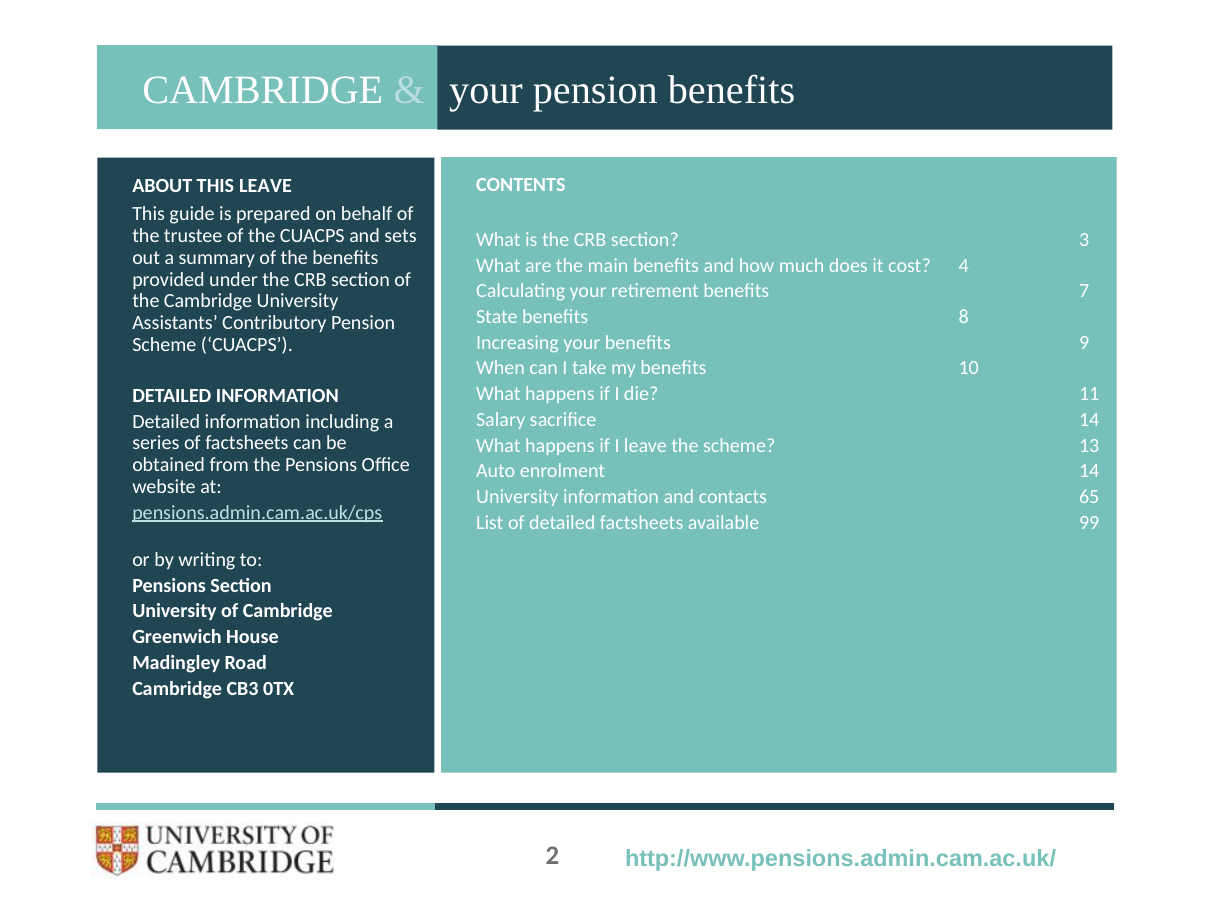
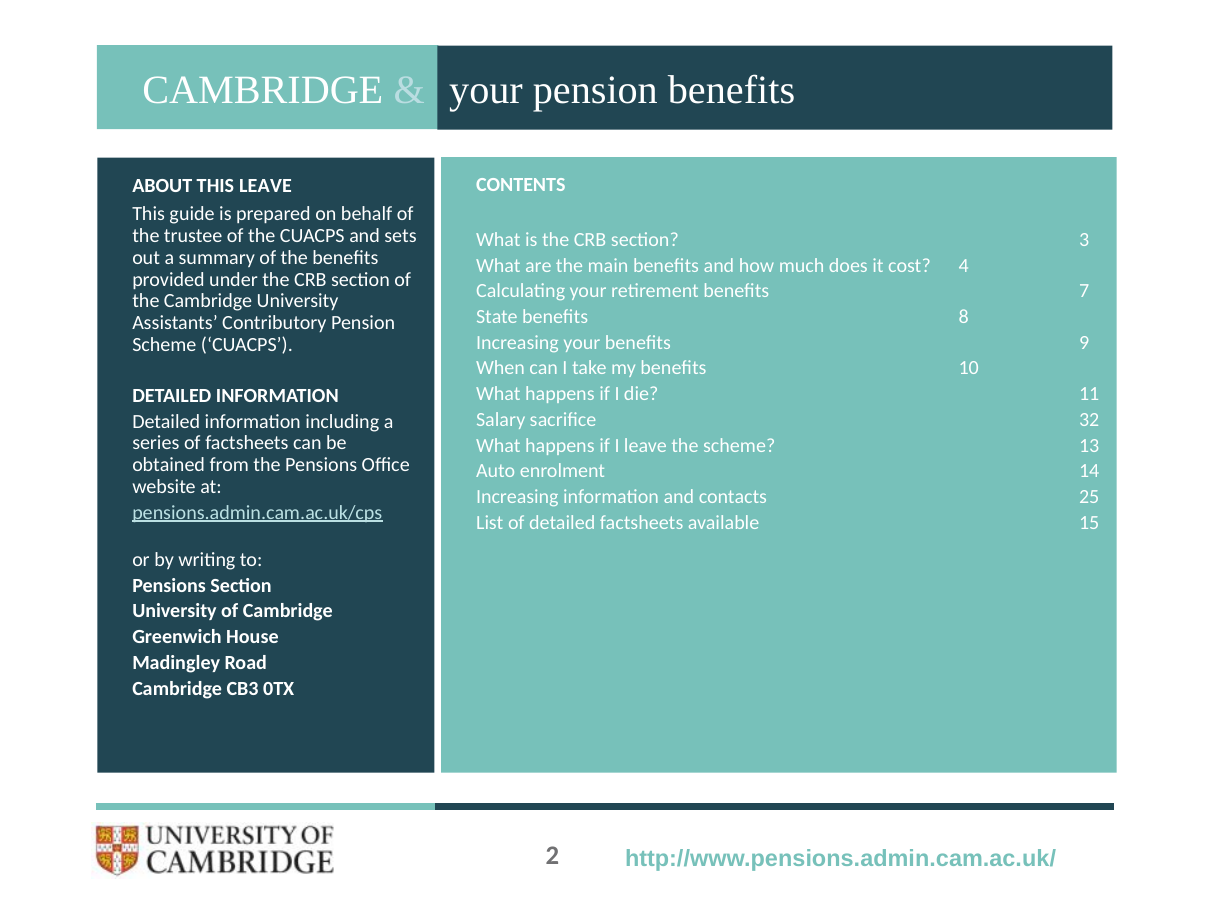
sacrifice 14: 14 -> 32 (1089, 420)
University: University -> Increasing (517, 497)
65: 65 -> 25 (1089, 497)
99: 99 -> 15 (1089, 523)
